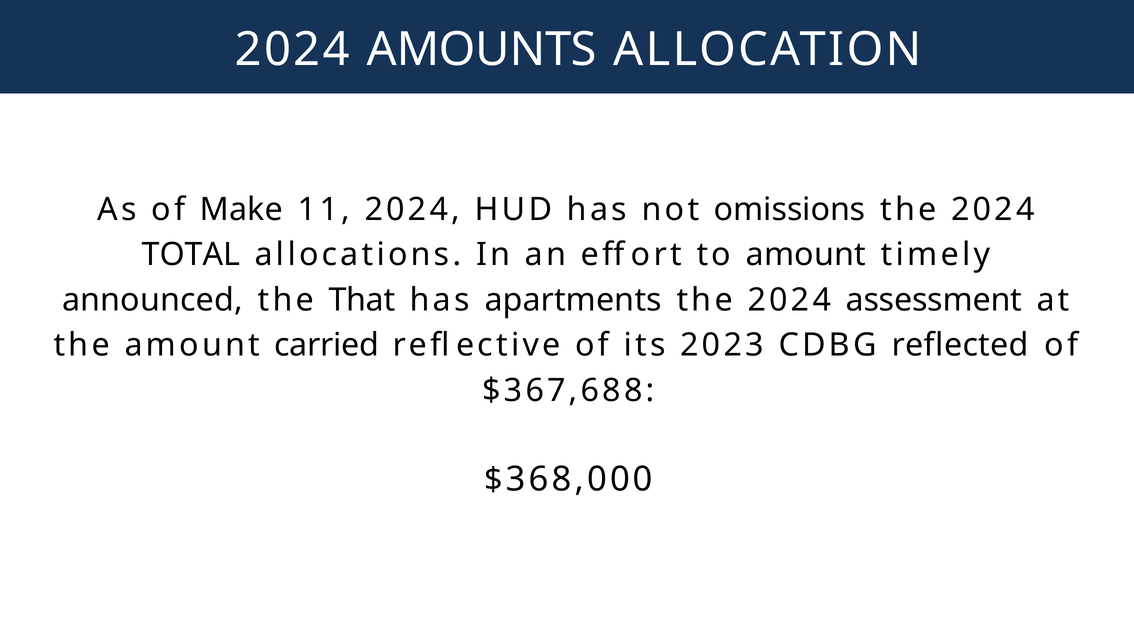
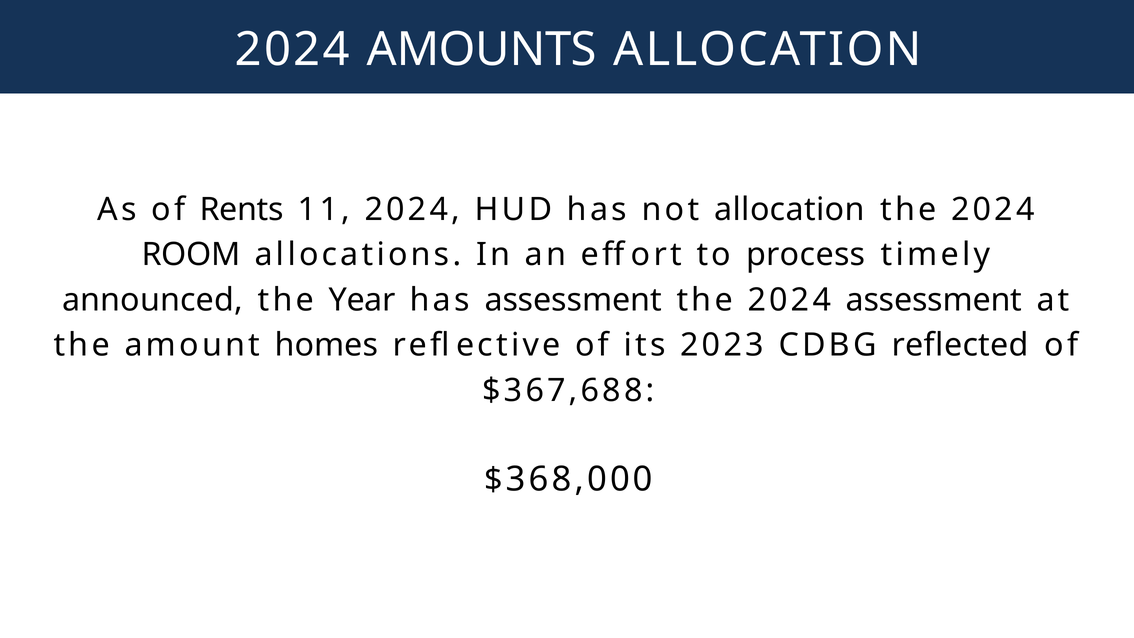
Make: Make -> Rents (242, 209)
not omissions: omissions -> allocation (789, 209)
TOTAL: TOTAL -> ROOM (191, 255)
to amount: amount -> process (806, 255)
That: That -> Year (362, 300)
has apartments: apartments -> assessment (573, 300)
carried: carried -> homes (326, 345)
